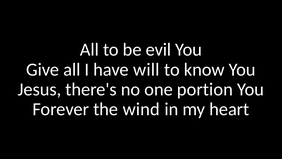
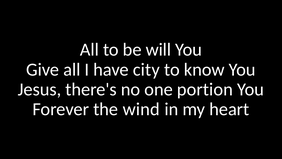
evil: evil -> will (158, 50)
will: will -> city (146, 69)
